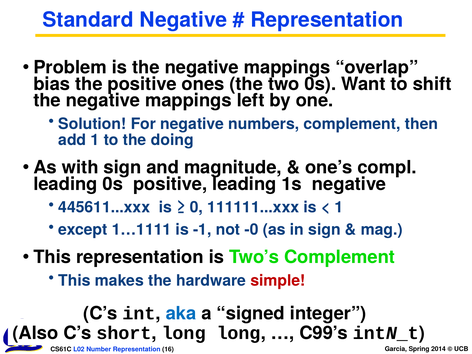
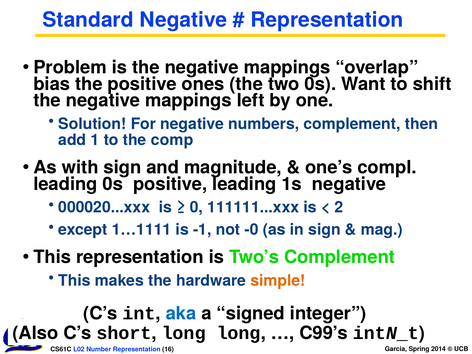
doing: doing -> comp (172, 140)
445611...xxx: 445611...xxx -> 000020...xxx (104, 207)
1: 1 -> 2 (339, 207)
simple colour: red -> orange (278, 280)
